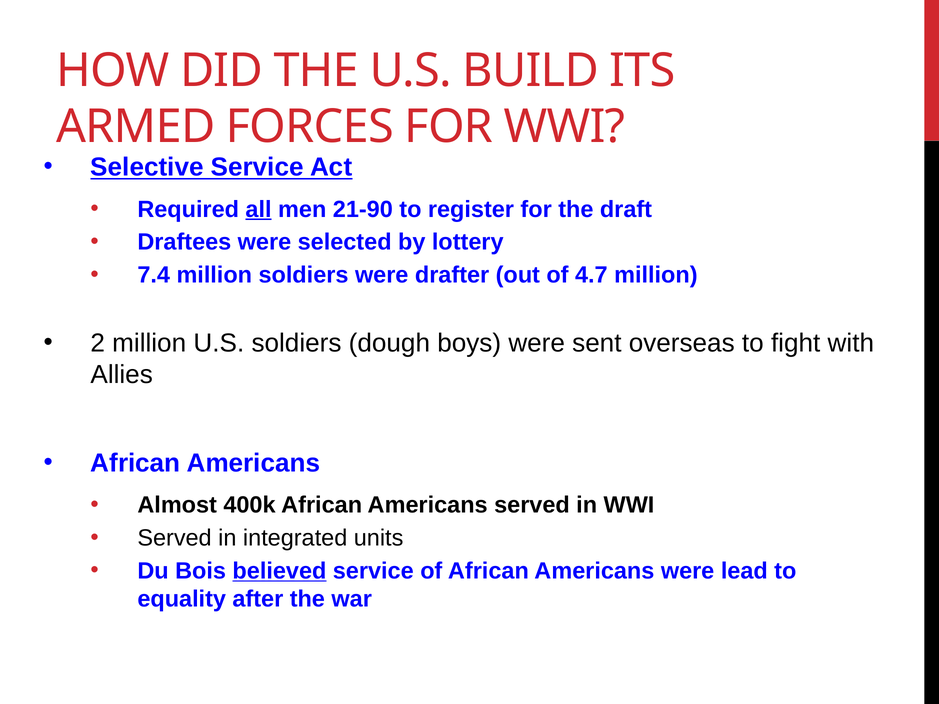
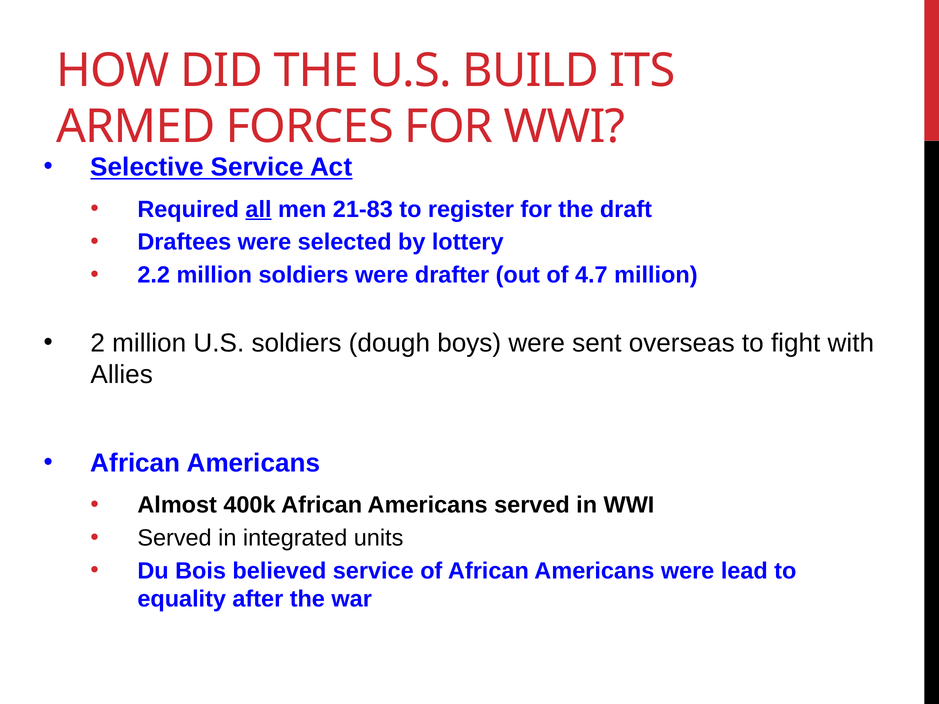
21-90: 21-90 -> 21-83 (363, 209)
7.4: 7.4 -> 2.2 (154, 275)
believed underline: present -> none (279, 571)
